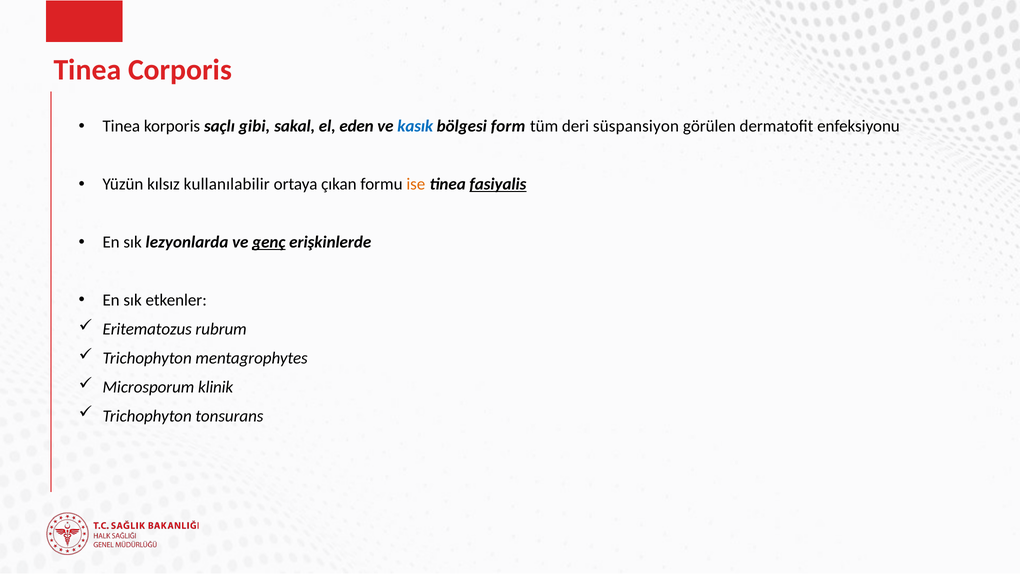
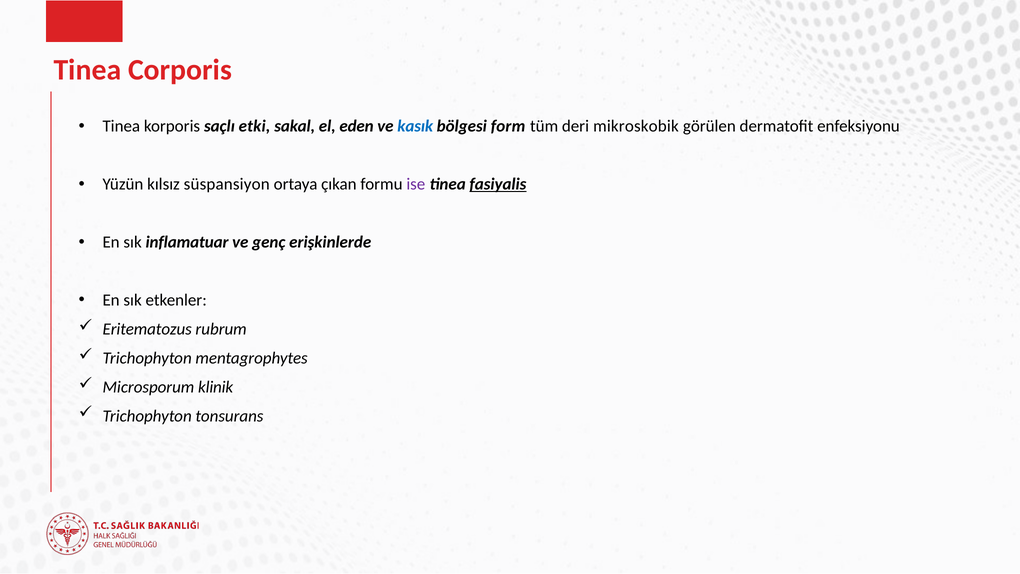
gibi: gibi -> etki (254, 126)
süspansiyon: süspansiyon -> mikroskobik (636, 126)
kullanılabilir: kullanılabilir -> süspansiyon (227, 184)
ise colour: orange -> purple (416, 184)
lezyonlarda: lezyonlarda -> inflamatuar (187, 242)
genç underline: present -> none (269, 242)
